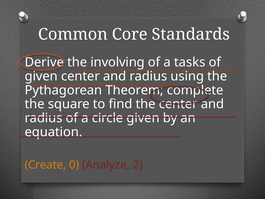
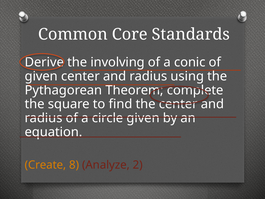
tasks: tasks -> conic (190, 62)
0: 0 -> 8 (74, 165)
